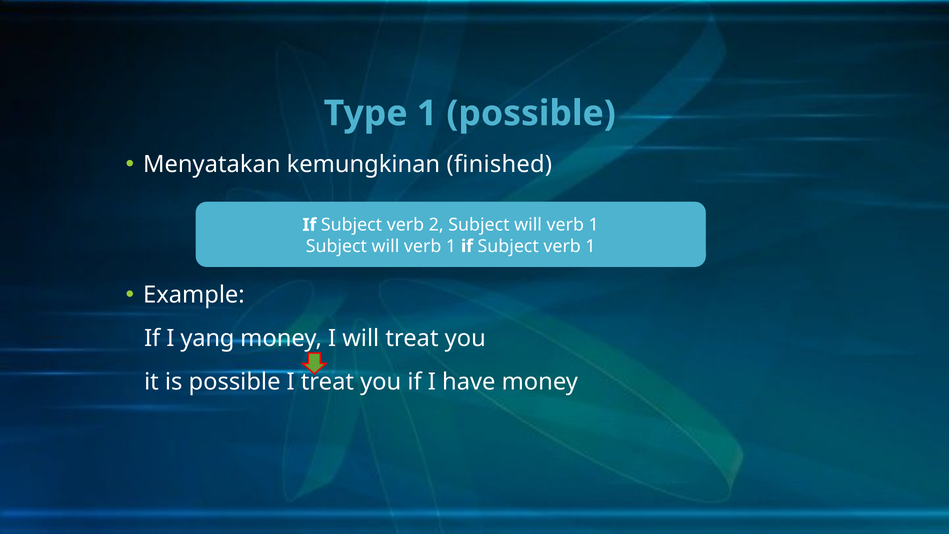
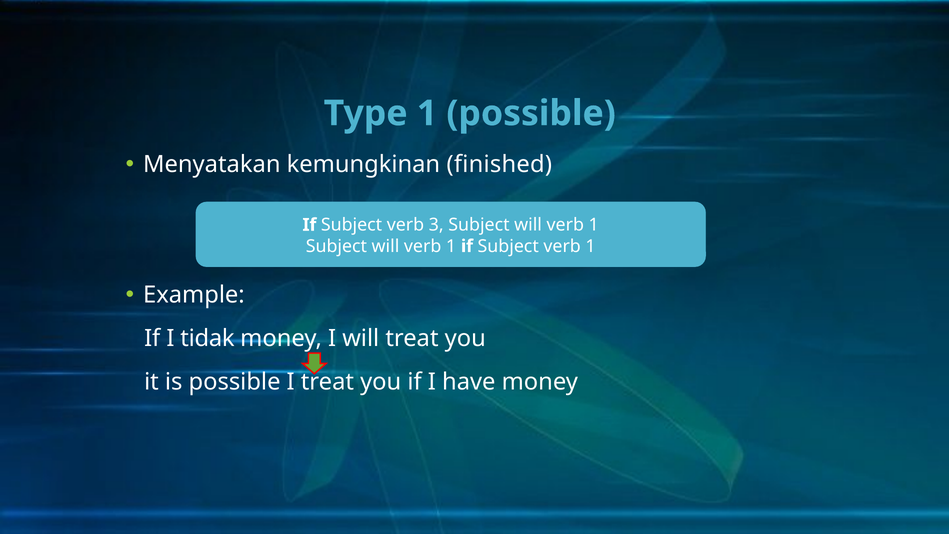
2: 2 -> 3 (436, 225)
yang: yang -> tidak (207, 338)
